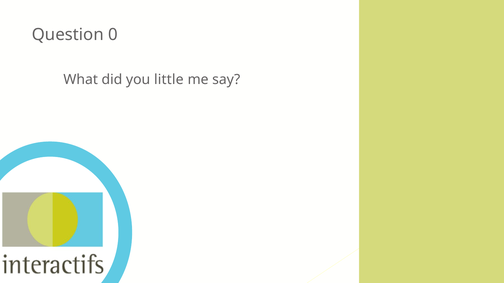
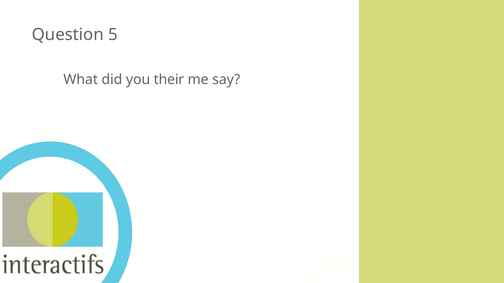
0: 0 -> 5 (113, 35)
little: little -> their (169, 80)
